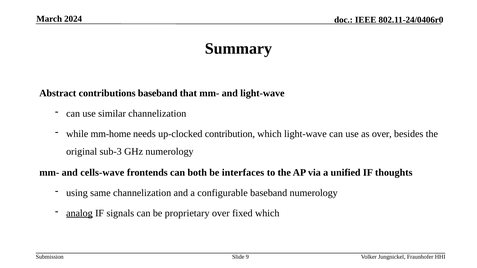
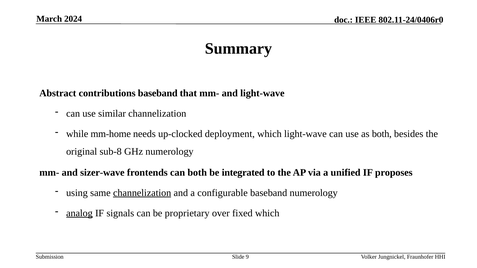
contribution: contribution -> deployment (230, 134)
as over: over -> both (382, 134)
sub-3: sub-3 -> sub-8 (111, 152)
cells-wave: cells-wave -> sizer-wave (102, 173)
interfaces: interfaces -> integrated (243, 173)
thoughts: thoughts -> proposes (394, 173)
channelization underline: none -> present (142, 193)
